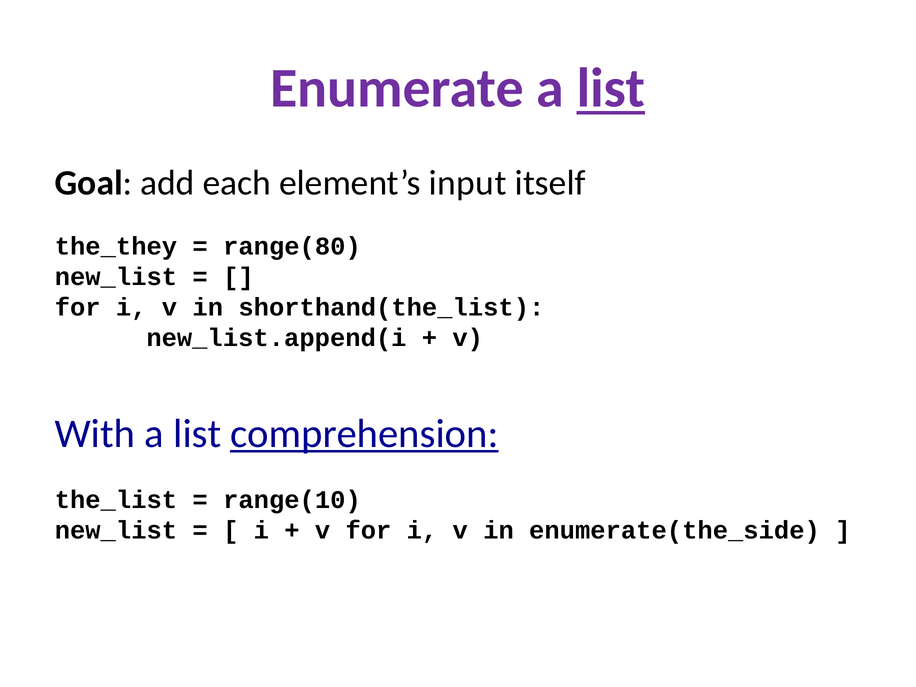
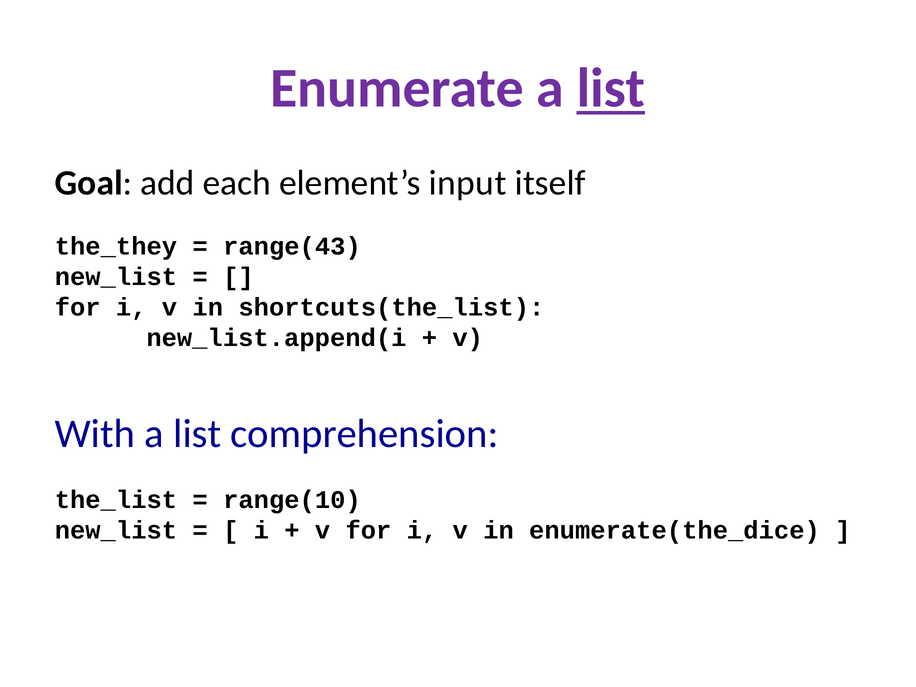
range(80: range(80 -> range(43 (292, 246)
shorthand(the_list: shorthand(the_list -> shortcuts(the_list (391, 307)
comprehension underline: present -> none (364, 434)
enumerate(the_side: enumerate(the_side -> enumerate(the_dice (674, 530)
